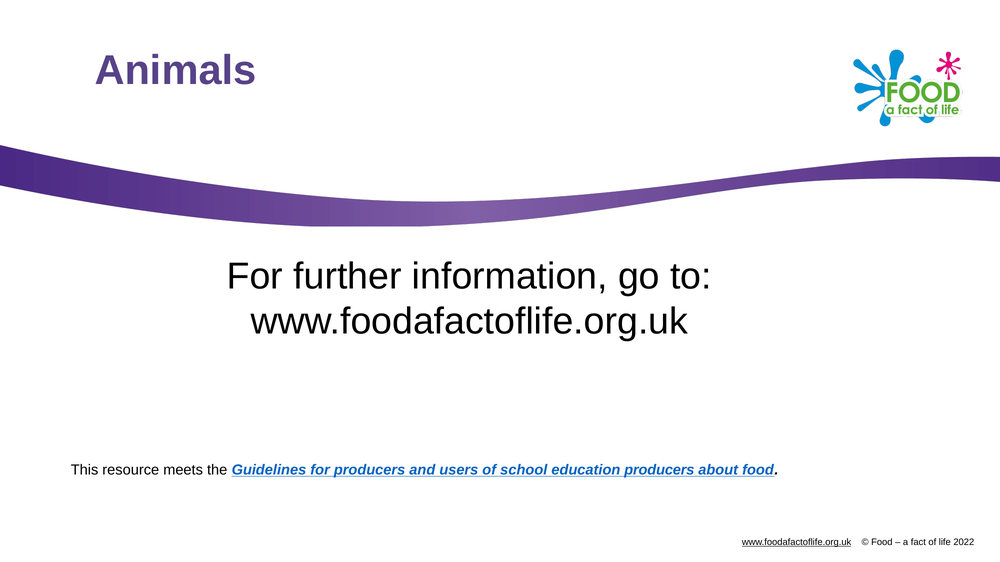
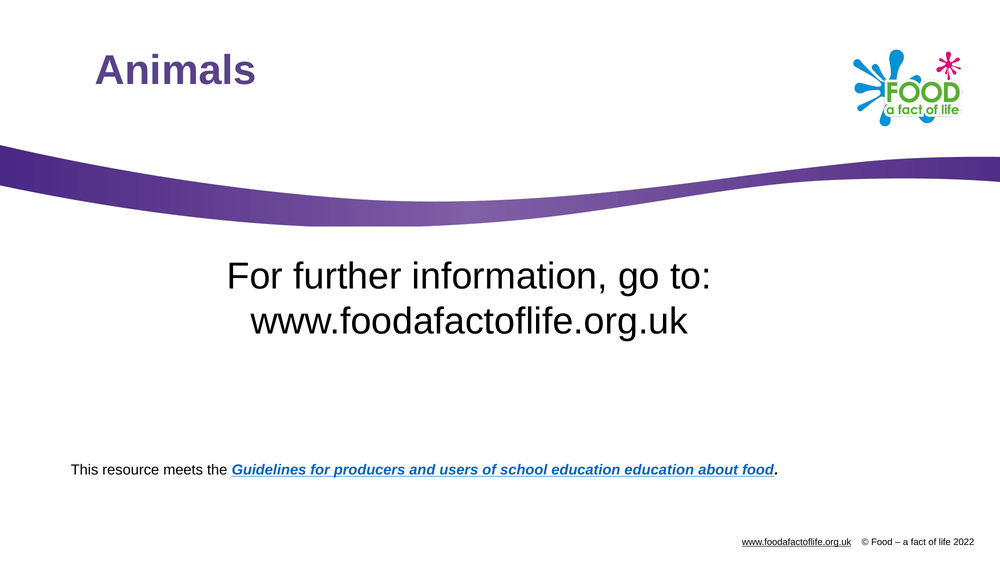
education producers: producers -> education (659, 470)
